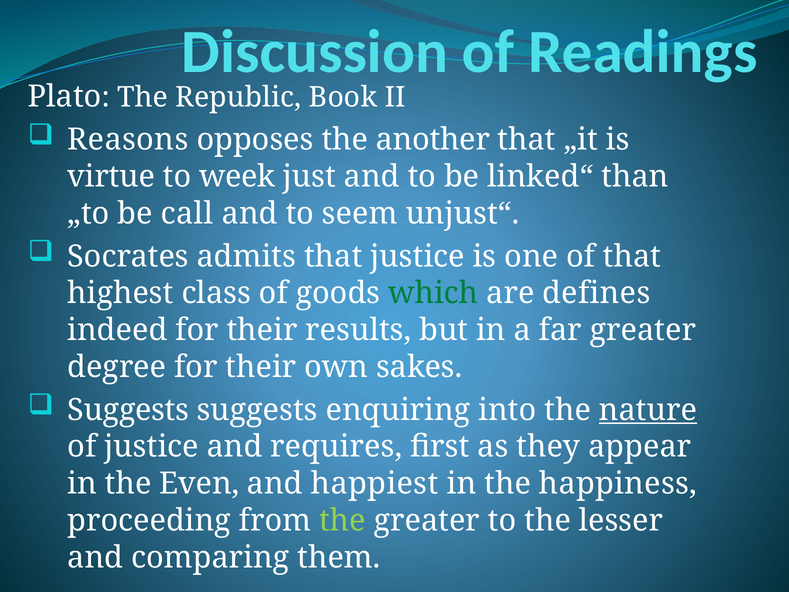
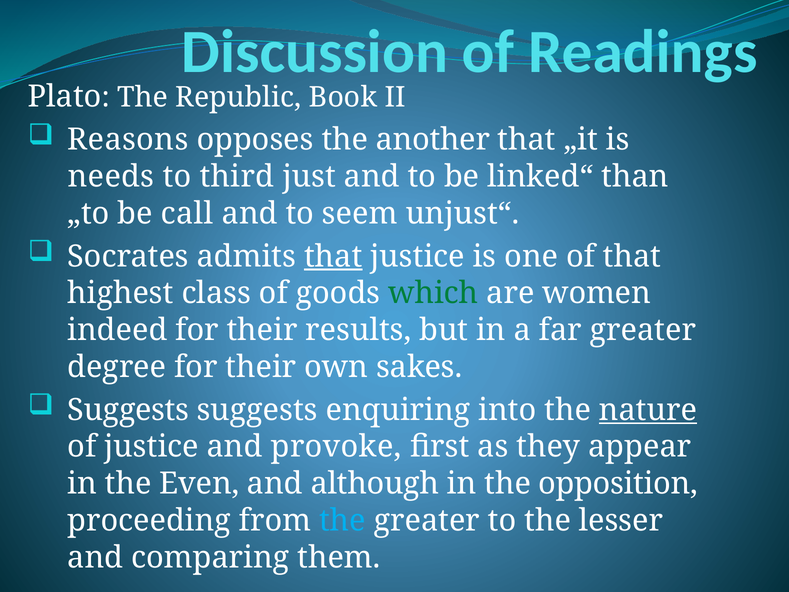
virtue: virtue -> needs (111, 176)
week: week -> third (237, 176)
that underline: none -> present (333, 256)
defines: defines -> women (597, 293)
requires: requires -> provoke (336, 447)
happiest: happiest -> although (375, 483)
happiness: happiness -> opposition (618, 483)
the colour: light green -> light blue (343, 520)
